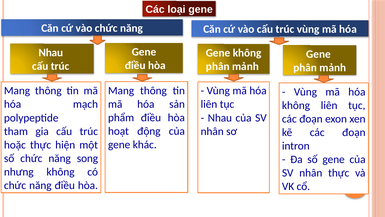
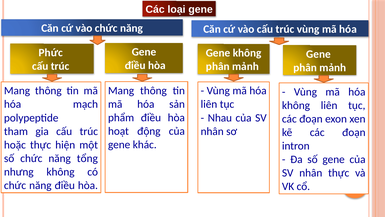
Nhau: Nhau -> Phức (51, 53)
song: song -> tổng (87, 158)
